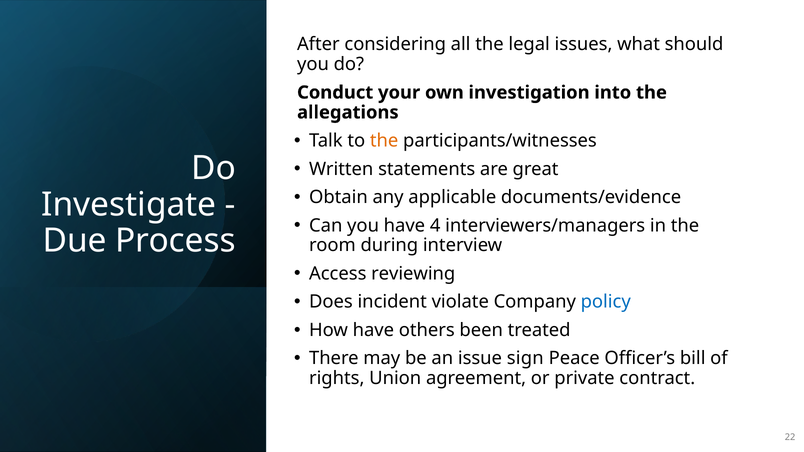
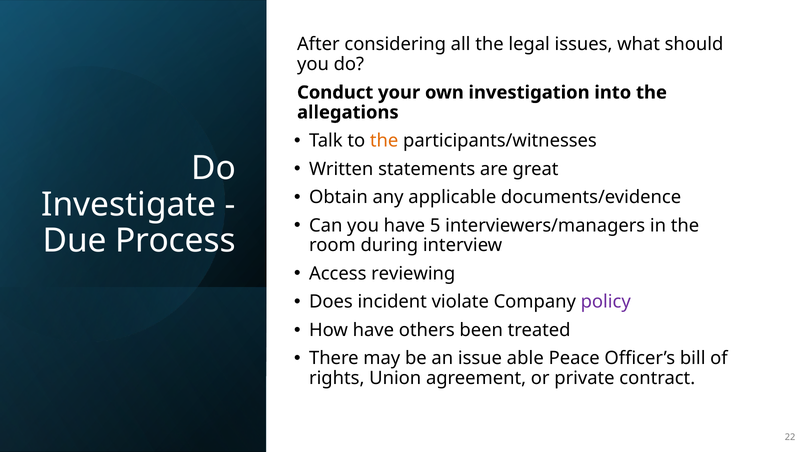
4: 4 -> 5 (435, 226)
policy colour: blue -> purple (606, 302)
sign: sign -> able (525, 359)
